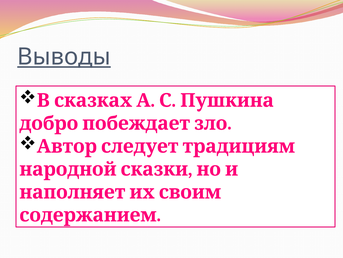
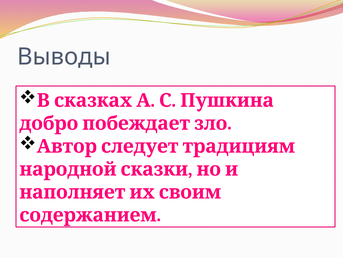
Выводы underline: present -> none (64, 57)
